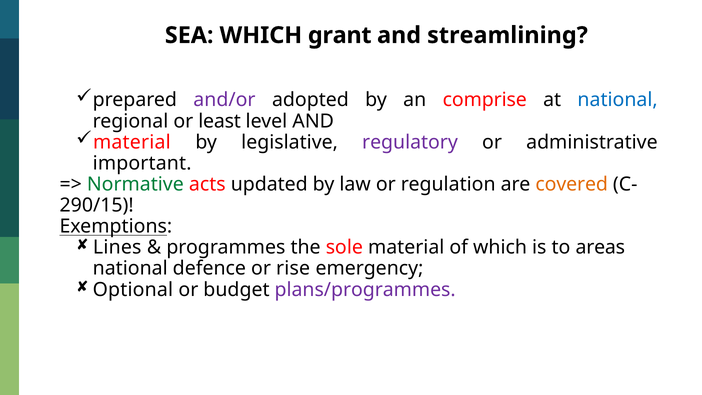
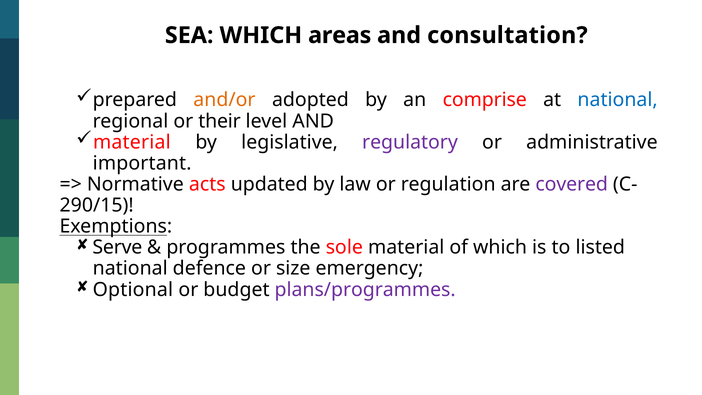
grant: grant -> areas (340, 35)
streamlining: streamlining -> consultation (507, 35)
and/or colour: purple -> orange (224, 100)
least: least -> their (220, 121)
Normative colour: green -> black (135, 184)
covered colour: orange -> purple (572, 184)
Lines: Lines -> Serve (117, 247)
areas: areas -> listed (600, 247)
rise: rise -> size (293, 268)
